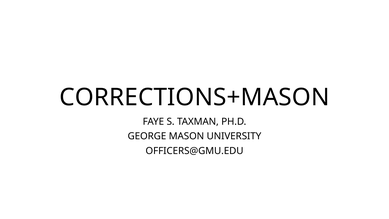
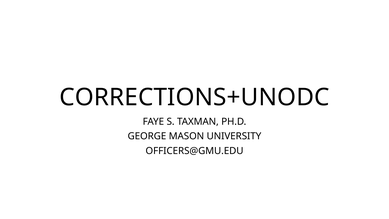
CORRECTIONS+MASON: CORRECTIONS+MASON -> CORRECTIONS+UNODC (194, 97)
